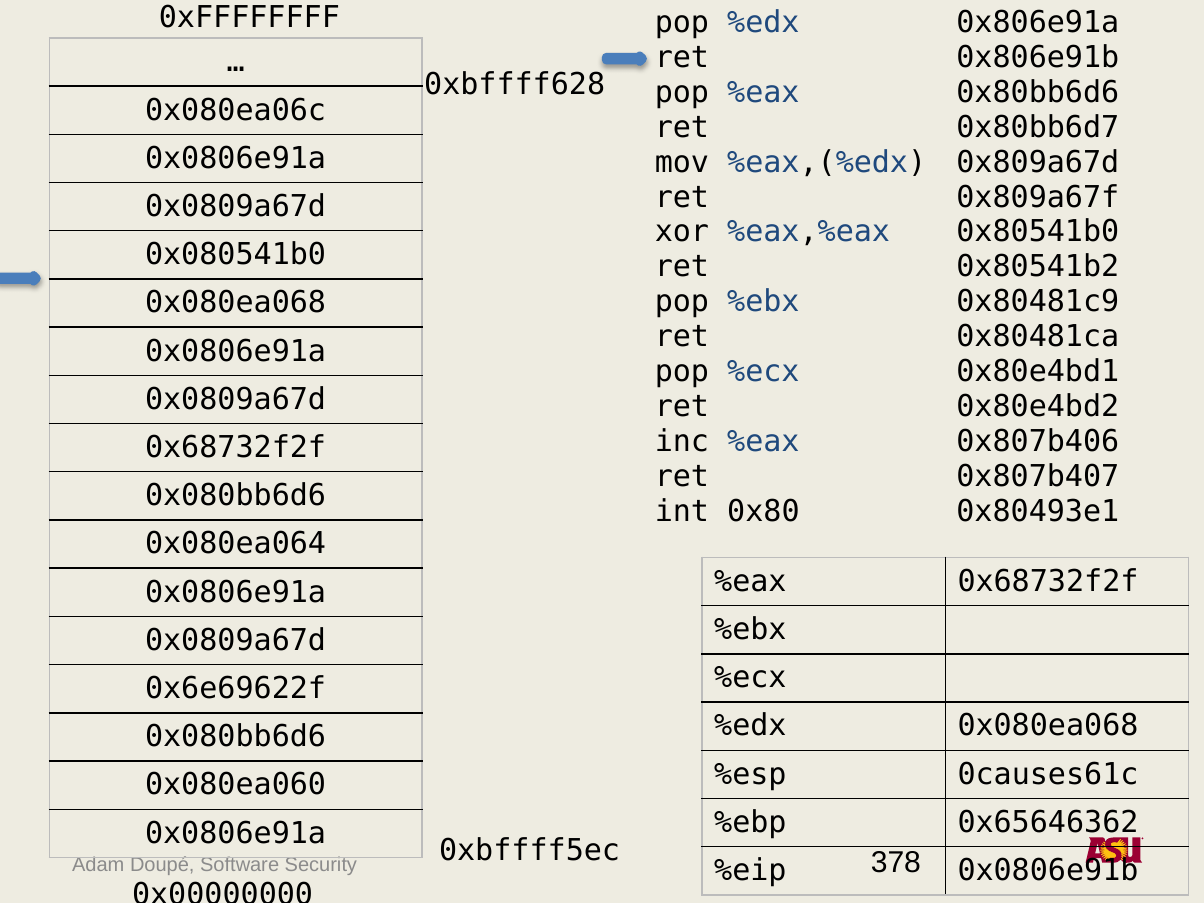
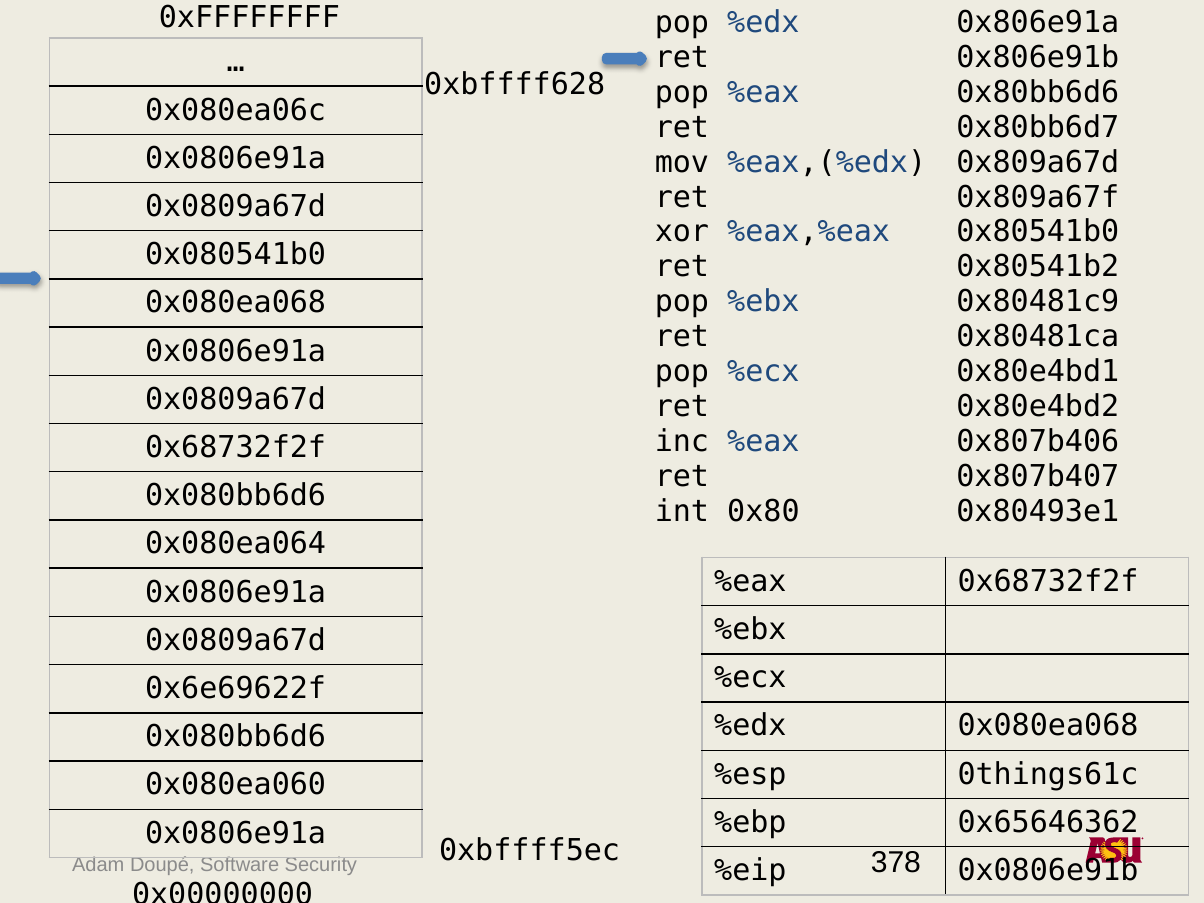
0causes61c: 0causes61c -> 0things61c (1048, 774)
